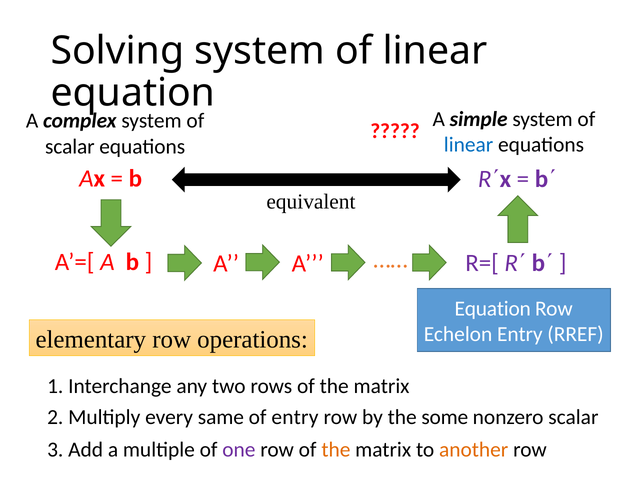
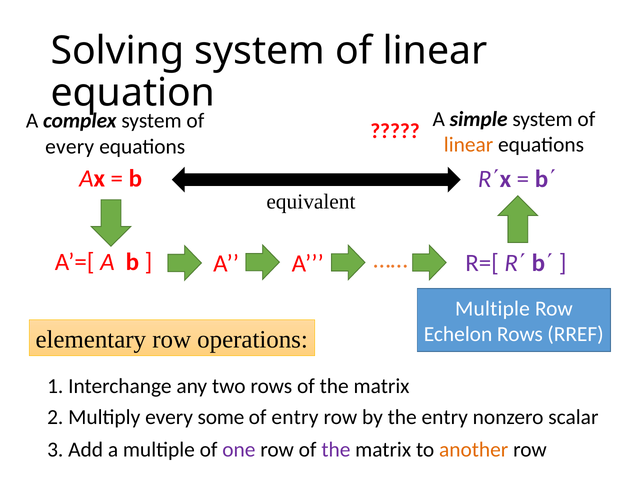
linear colour: blue -> orange (469, 145)
scalar: scalar -> every (70, 147)
Equation: Equation -> Multiple (492, 309)
Echelon Entry: Entry -> Rows (520, 335)
same: same -> some (221, 417)
the some: some -> entry (445, 417)
the colour: orange -> purple (336, 450)
